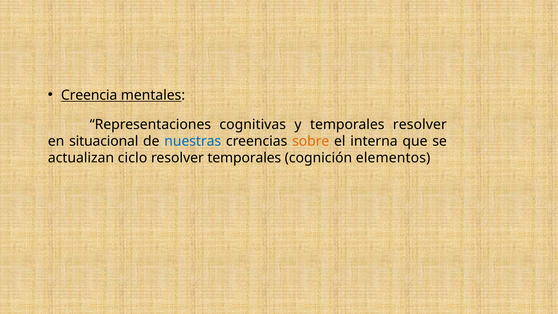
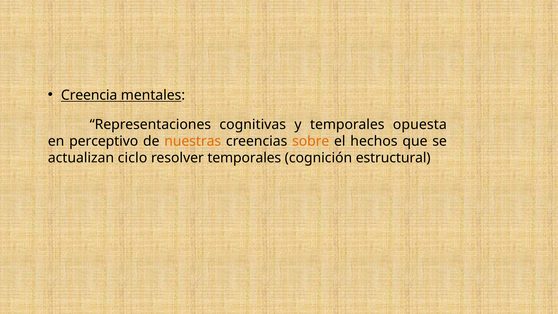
temporales resolver: resolver -> opuesta (420, 124)
situacional: situacional -> perceptivo (104, 141)
nuestras colour: blue -> orange (193, 141)
interna: interna -> hechos (374, 141)
elementos: elementos -> estructural (393, 158)
